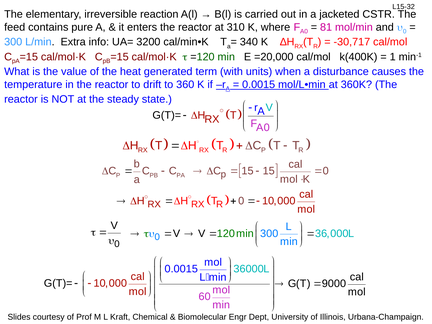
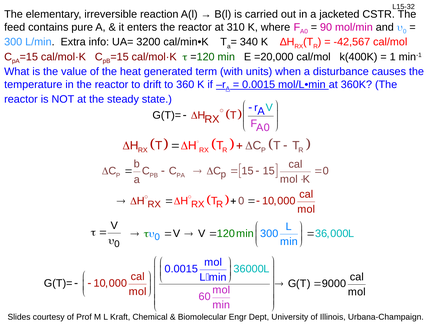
81: 81 -> 90 (326, 27)
-30,717: -30,717 -> -42,567 (352, 42)
